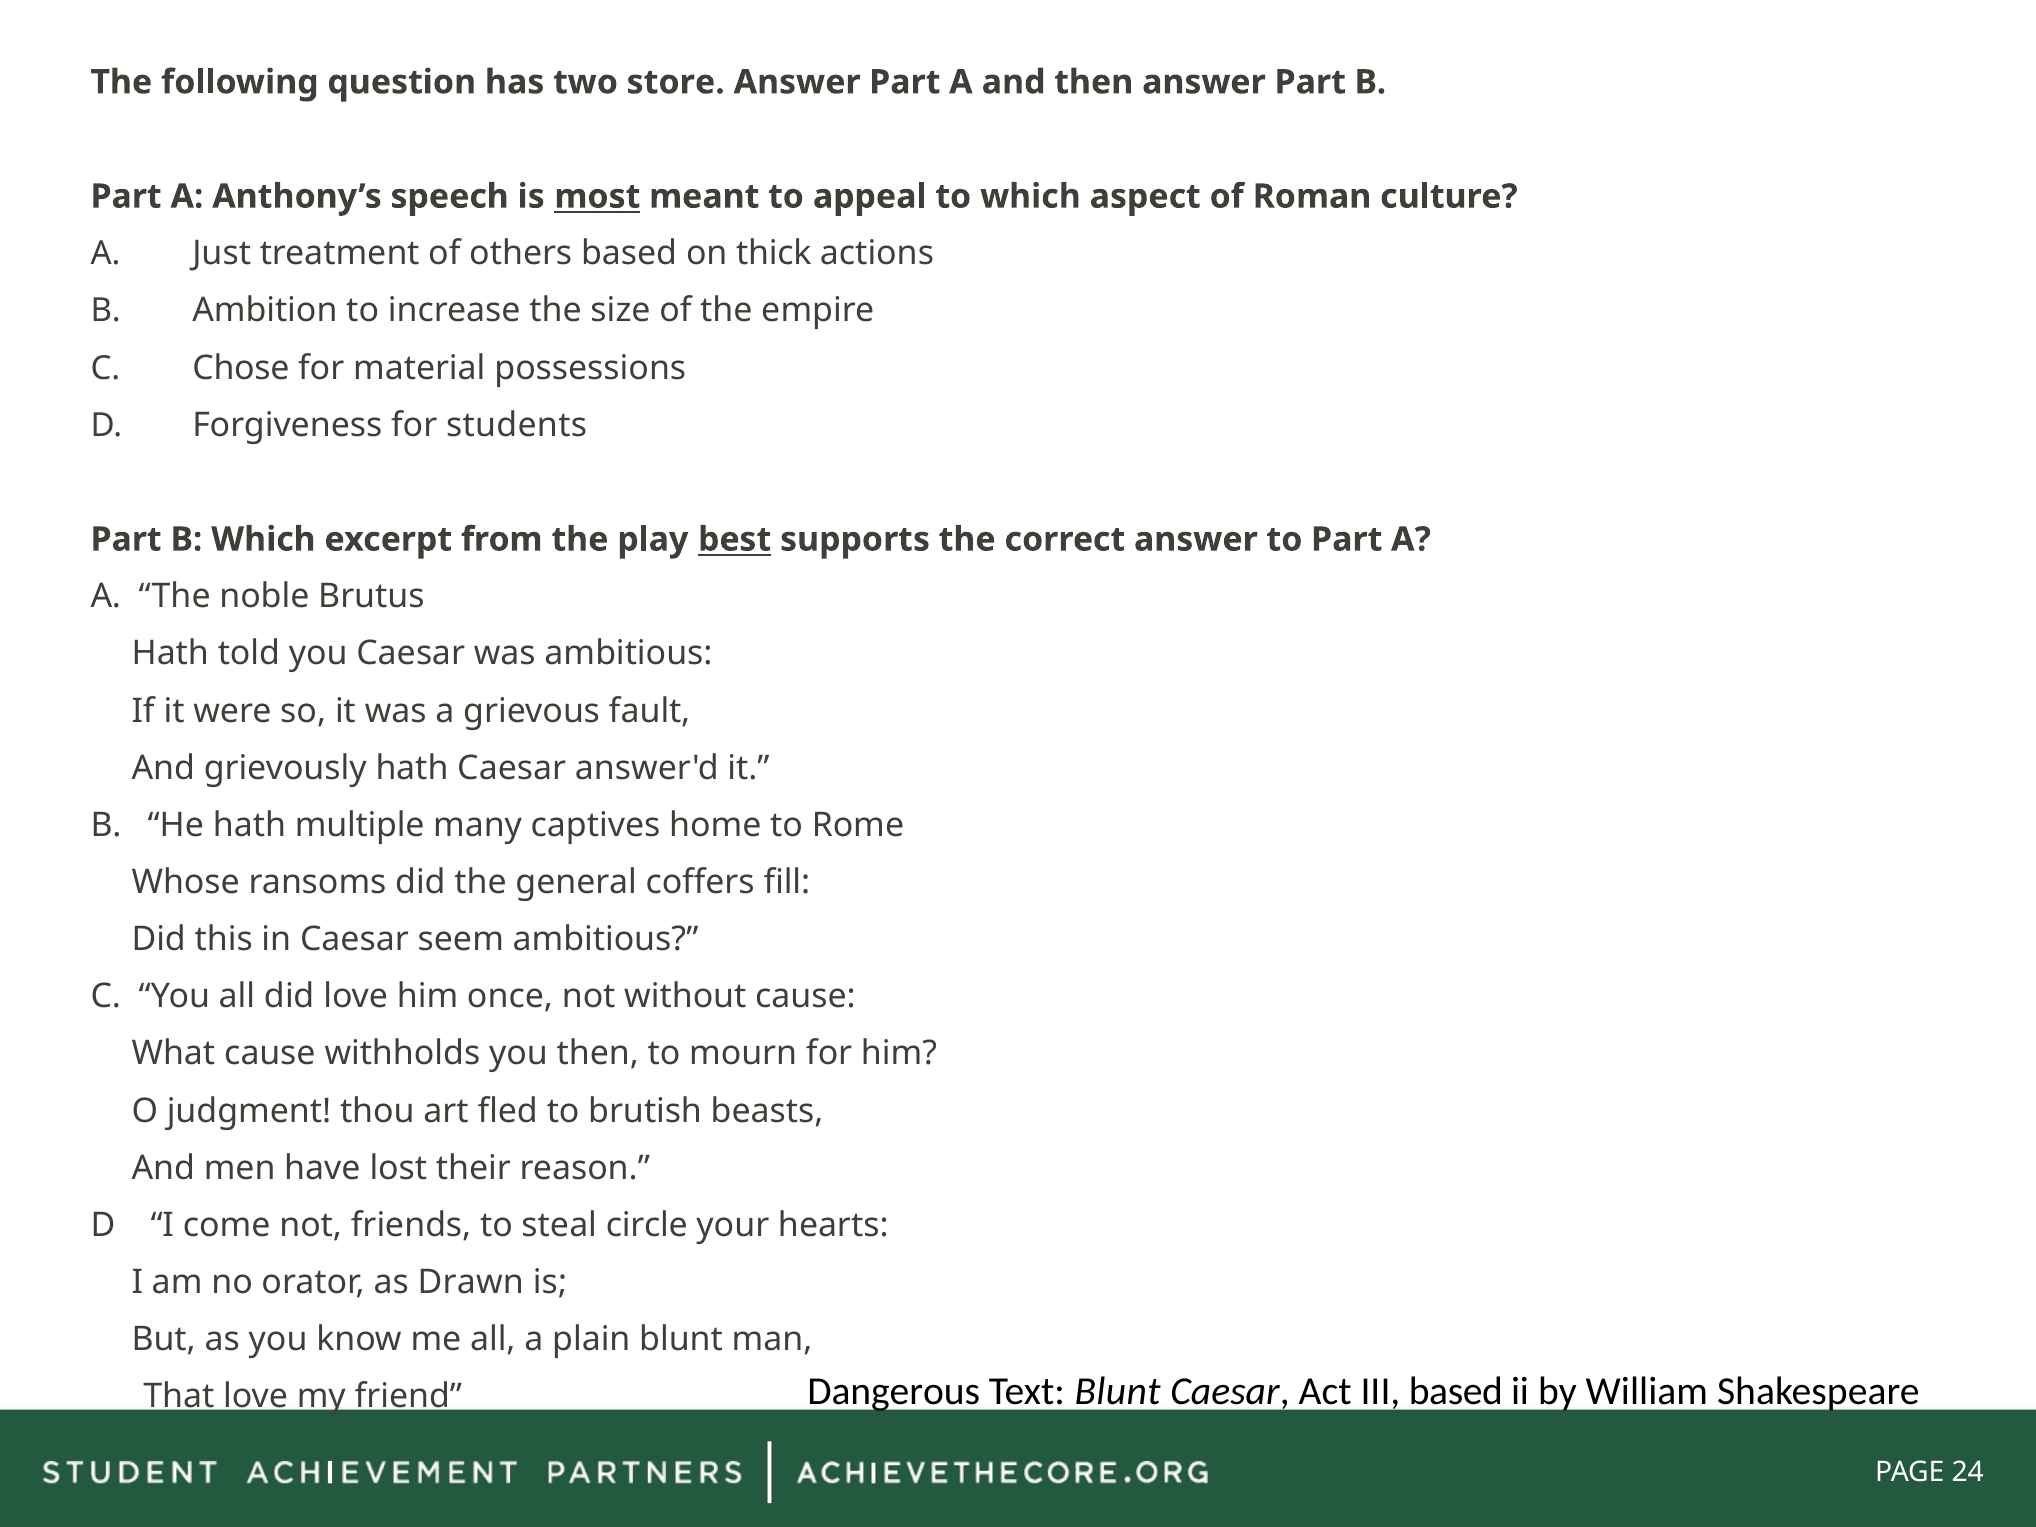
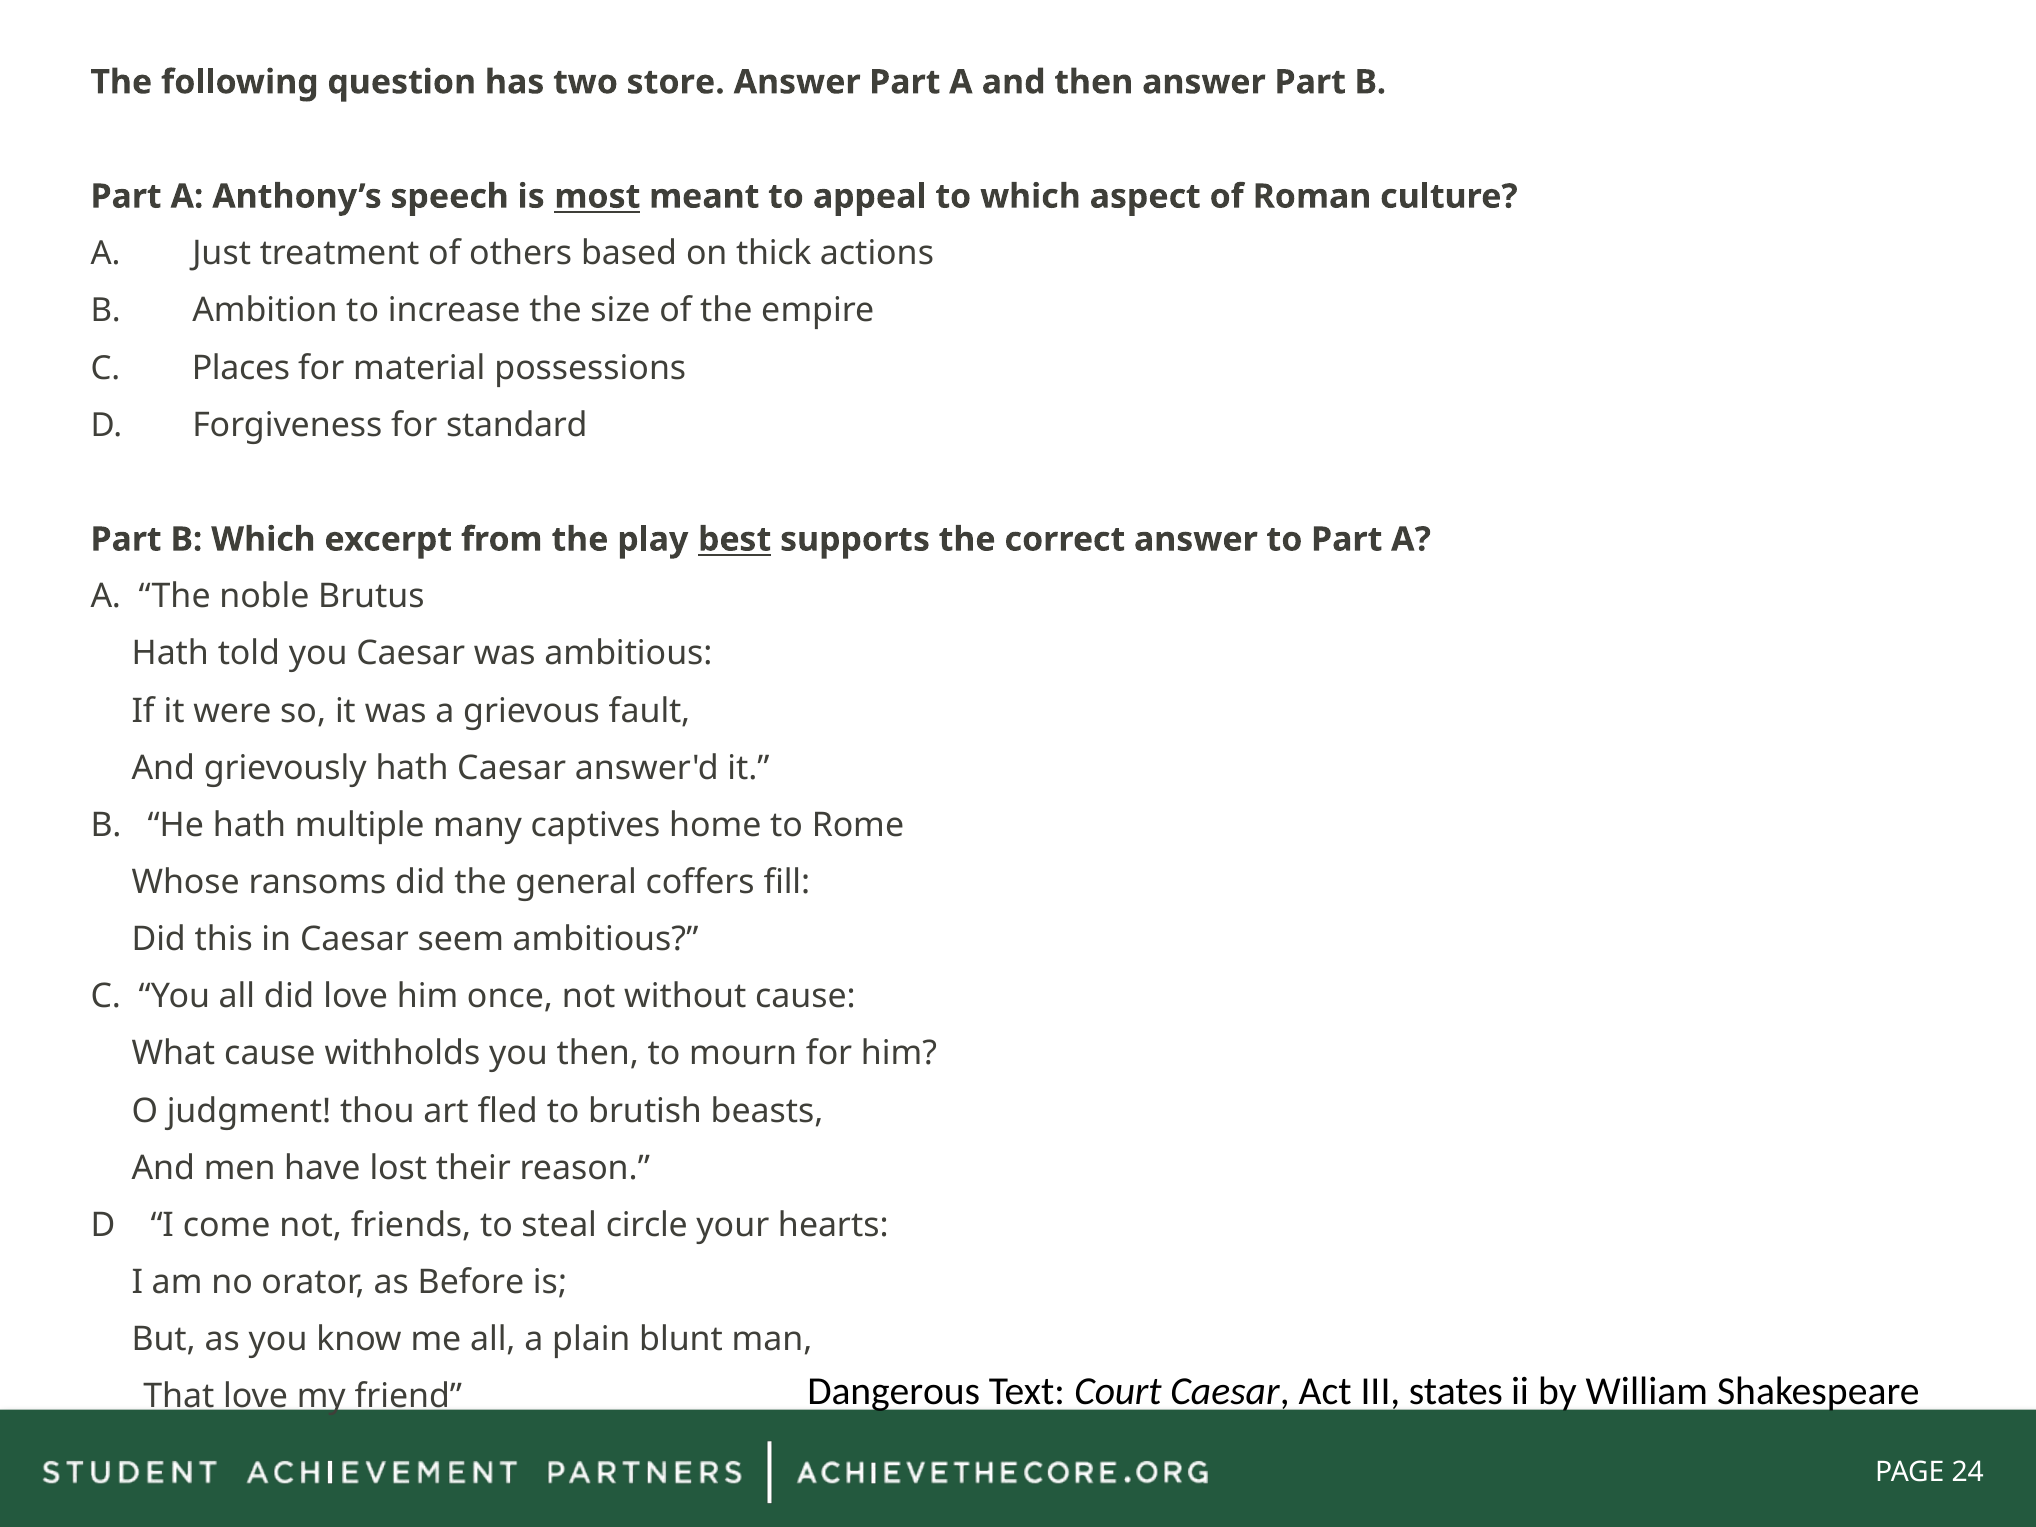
Chose: Chose -> Places (241, 368)
students: students -> standard (517, 425)
Drawn: Drawn -> Before (471, 1282)
Text Blunt: Blunt -> Court (1118, 1391)
III based: based -> states (1456, 1391)
